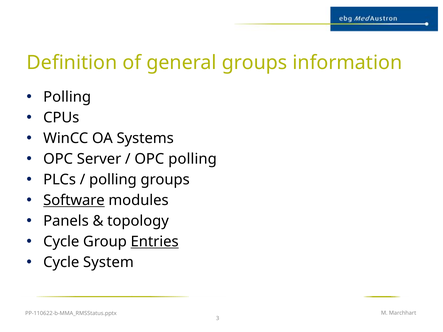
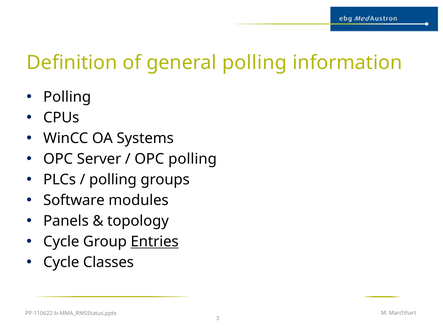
general groups: groups -> polling (254, 63)
Software underline: present -> none (74, 200)
System: System -> Classes (108, 262)
